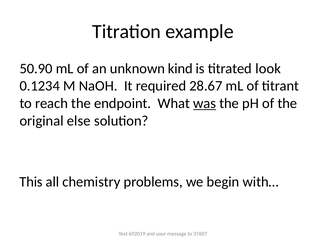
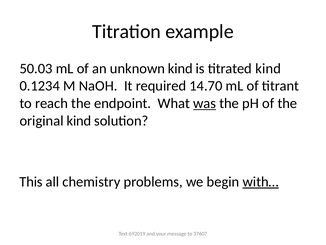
50.90: 50.90 -> 50.03 (36, 68)
titrated look: look -> kind (268, 68)
28.67: 28.67 -> 14.70 (206, 86)
original else: else -> kind (79, 121)
with… underline: none -> present (261, 181)
